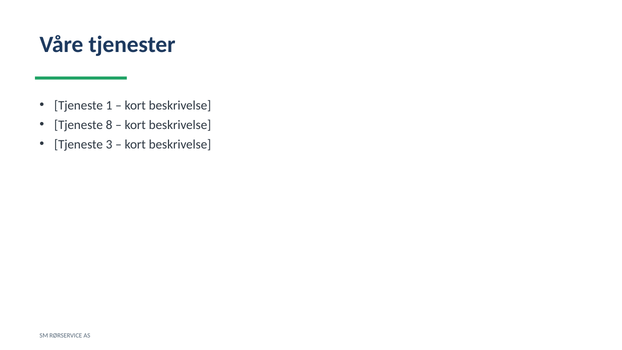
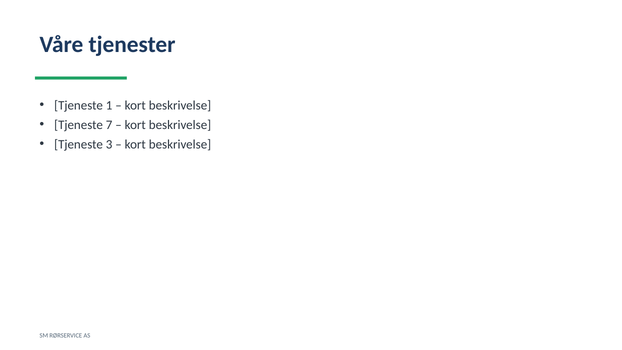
8: 8 -> 7 (109, 125)
